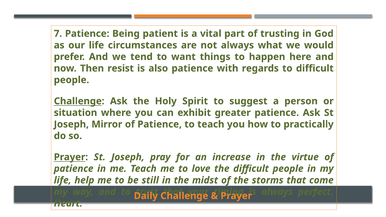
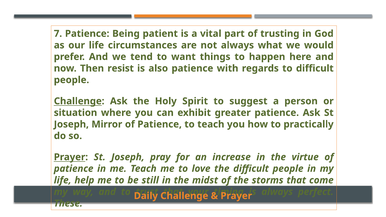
Heart: Heart -> These (68, 203)
